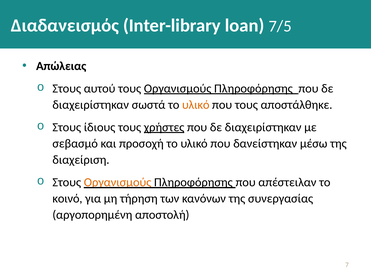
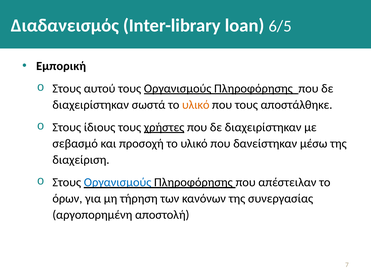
7/5: 7/5 -> 6/5 (280, 26)
Απώλειας: Απώλειας -> Εμπορική (61, 66)
Οργανισμούς colour: orange -> blue (118, 182)
κοινό: κοινό -> όρων (67, 199)
